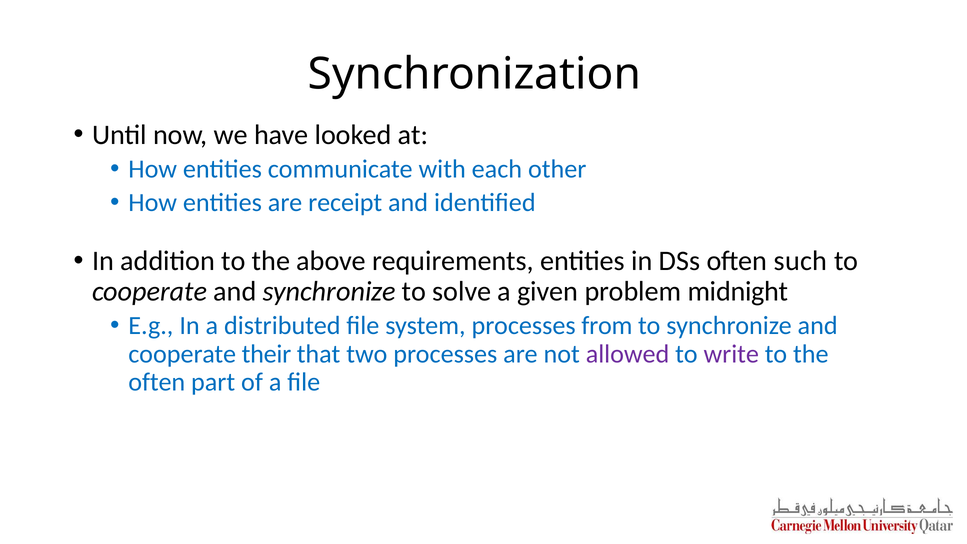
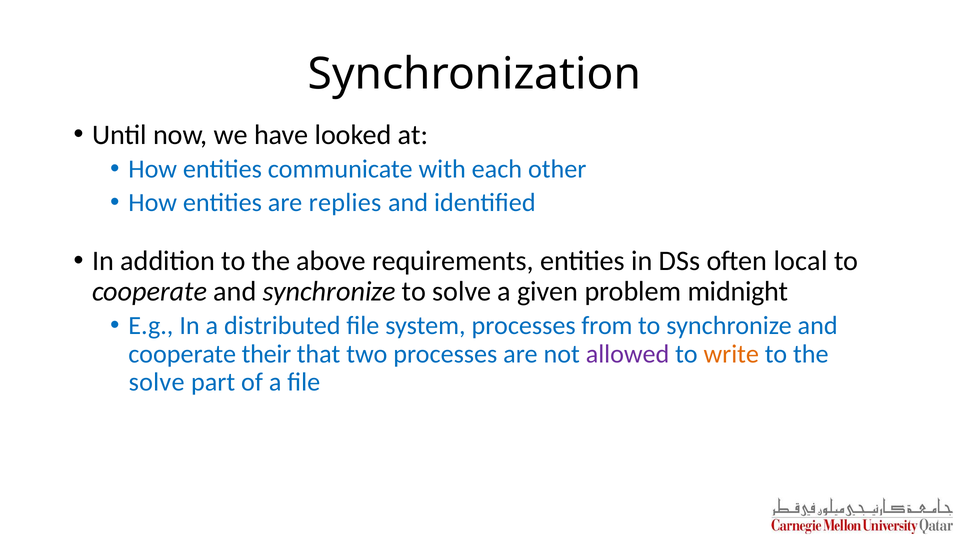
receipt: receipt -> replies (345, 202)
such: such -> local (801, 261)
write colour: purple -> orange (731, 354)
often: often -> solve (157, 382)
